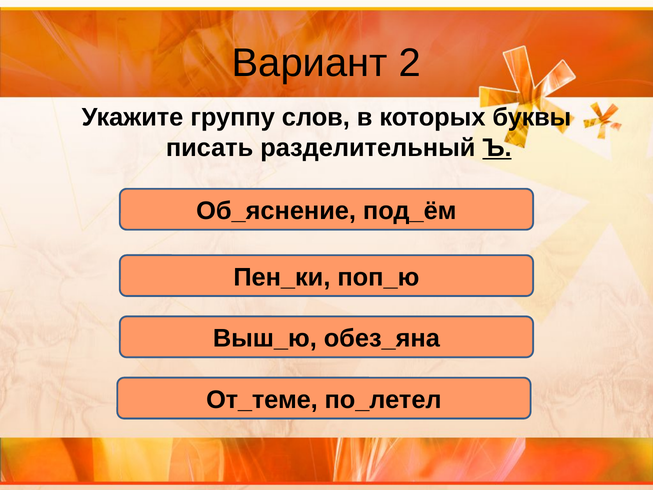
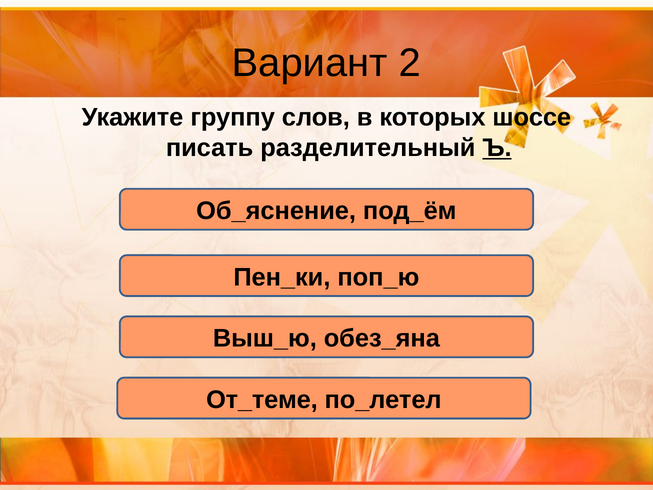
буквы: буквы -> шоссе (532, 117)
